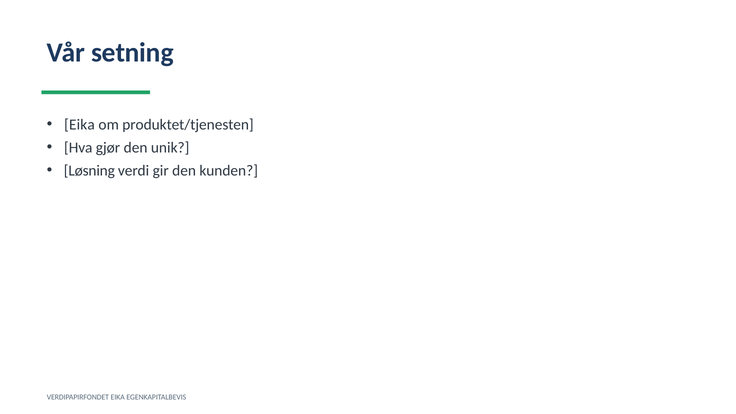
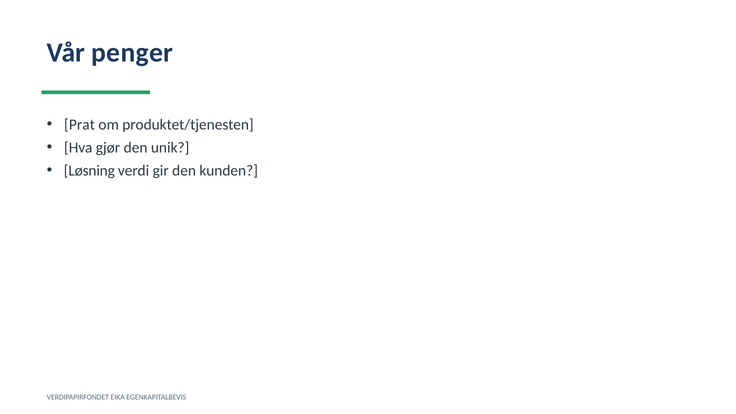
setning: setning -> penger (132, 53)
Eika: Eika -> Prat (80, 125)
